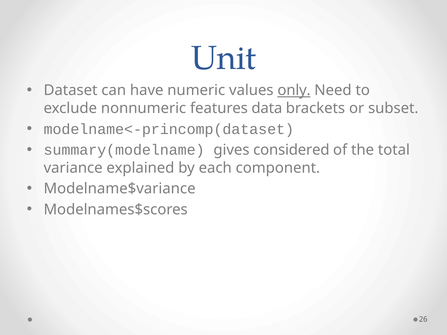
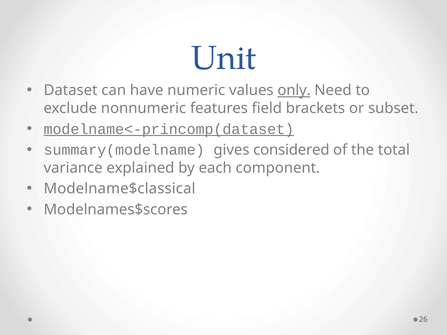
data: data -> field (267, 108)
modelname<-princomp(dataset underline: none -> present (169, 129)
Modelname$variance: Modelname$variance -> Modelname$classical (120, 189)
